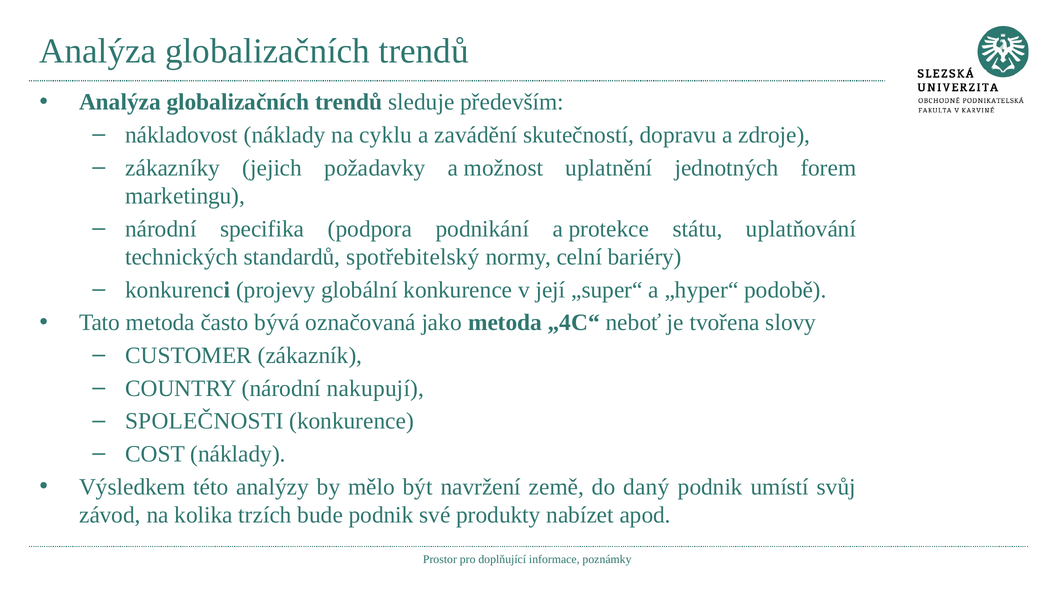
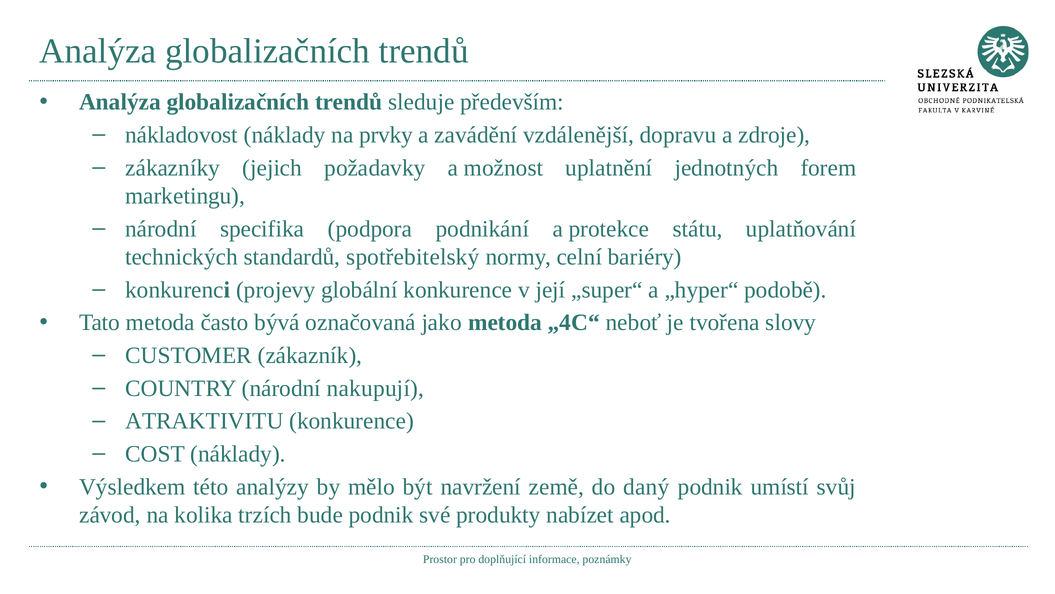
cyklu: cyklu -> prvky (386, 135)
skutečností: skutečností -> vzdálenější (579, 135)
SPOLEČNOSTI: SPOLEČNOSTI -> ATRAKTIVITU (204, 421)
